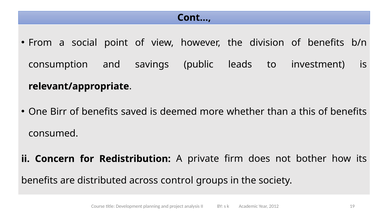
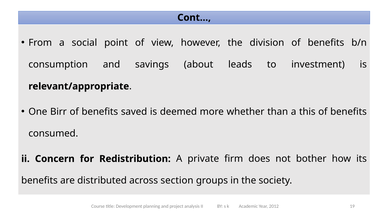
public: public -> about (199, 65)
control: control -> section (177, 181)
